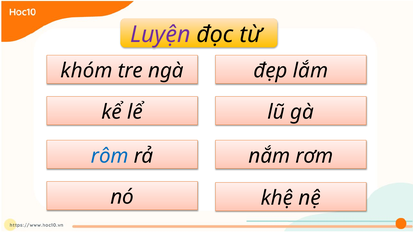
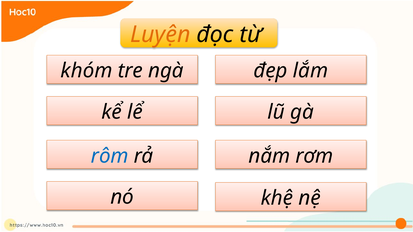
Luyện colour: purple -> orange (160, 35)
